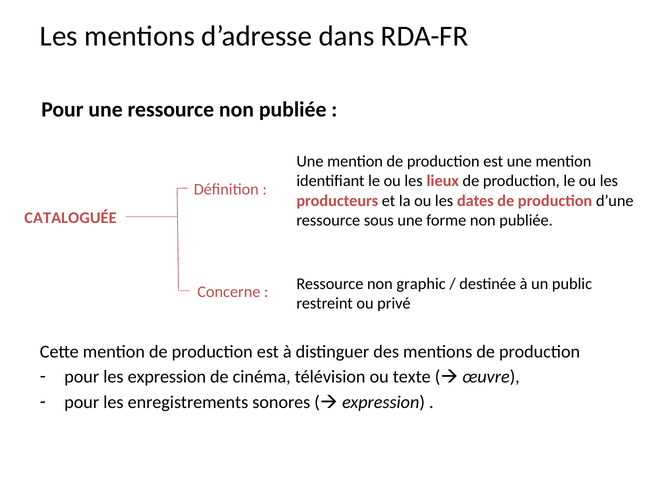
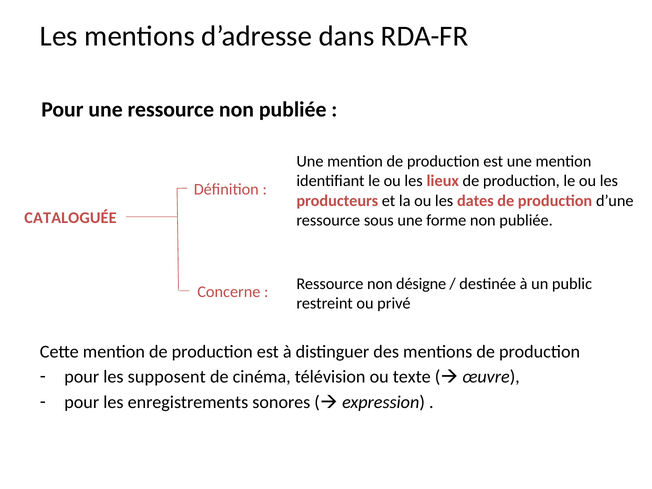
graphic: graphic -> désigne (421, 284)
les expression: expression -> supposent (167, 377)
